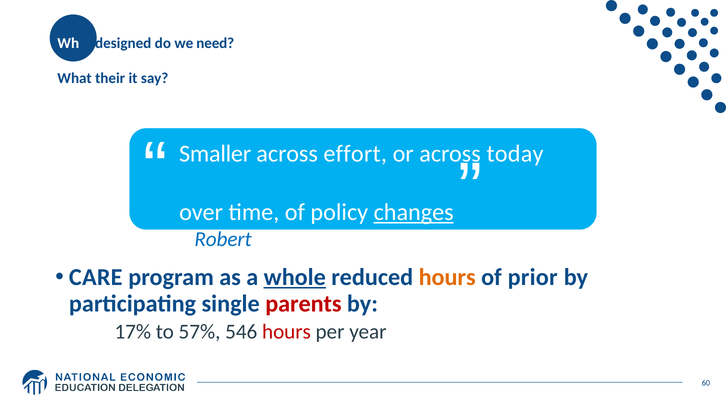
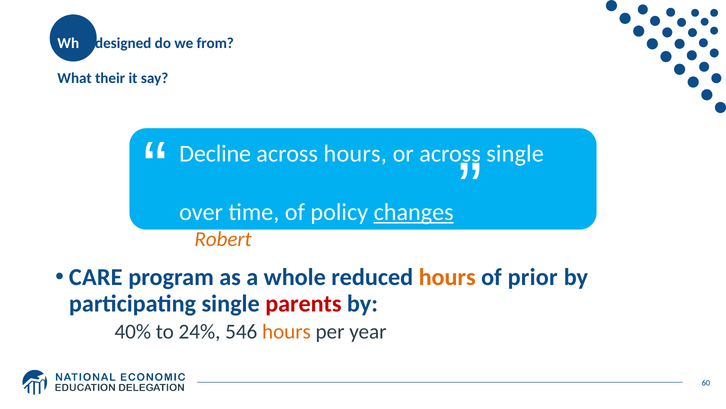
need: need -> from (215, 43)
Smaller: Smaller -> Decline (215, 154)
across effort: effort -> hours (355, 154)
today: today -> single (515, 154)
Robert colour: blue -> orange (223, 239)
whole underline: present -> none (295, 277)
17%: 17% -> 40% (133, 331)
57%: 57% -> 24% (199, 331)
hours colour: red -> orange (286, 331)
